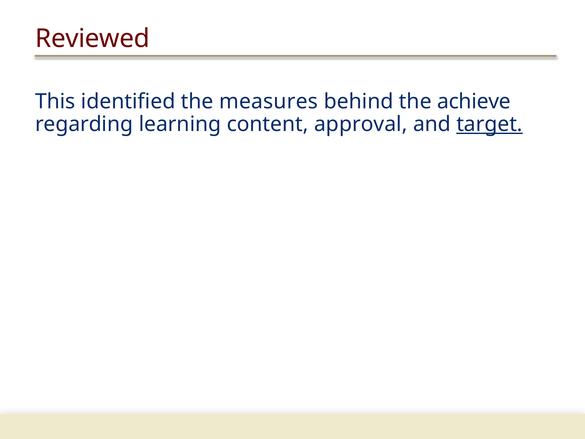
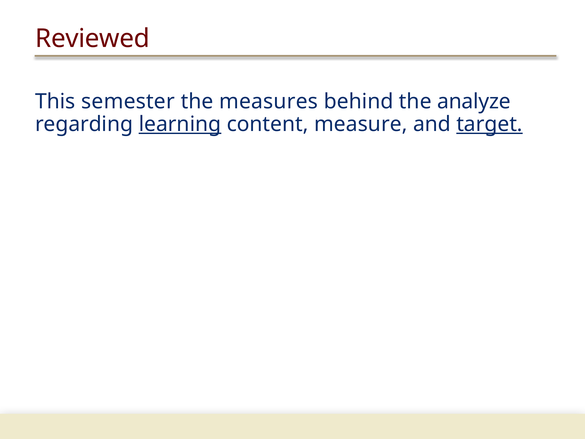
identified: identified -> semester (128, 101)
achieve: achieve -> analyze (474, 101)
learning underline: none -> present (180, 124)
approval: approval -> measure (361, 124)
